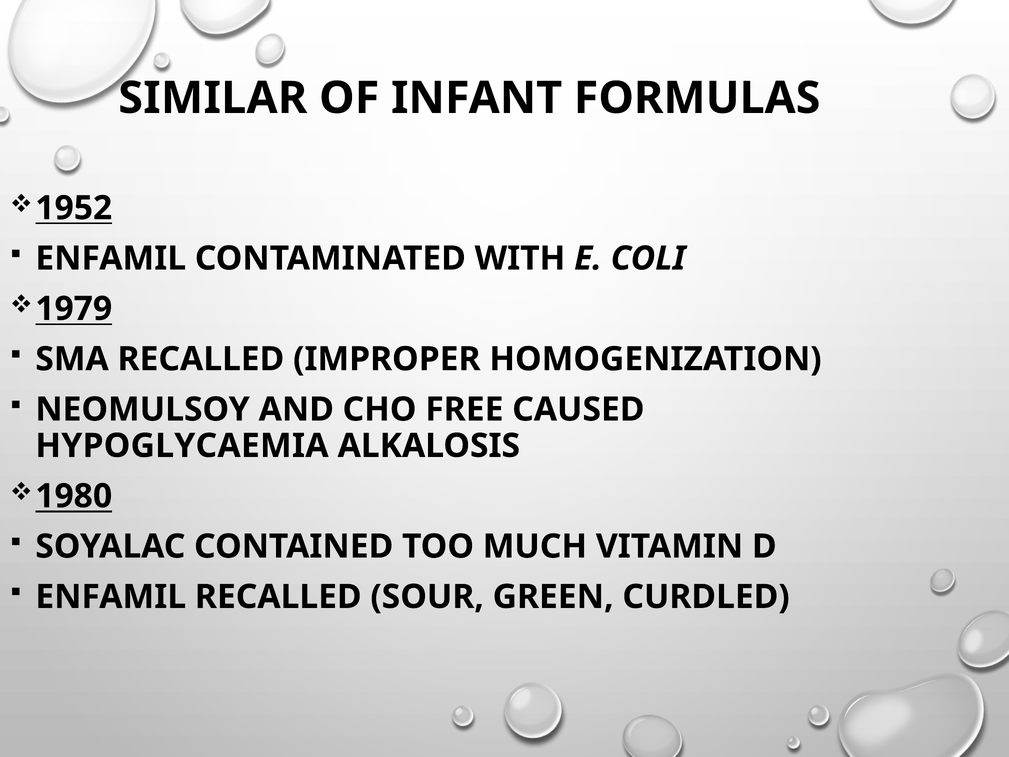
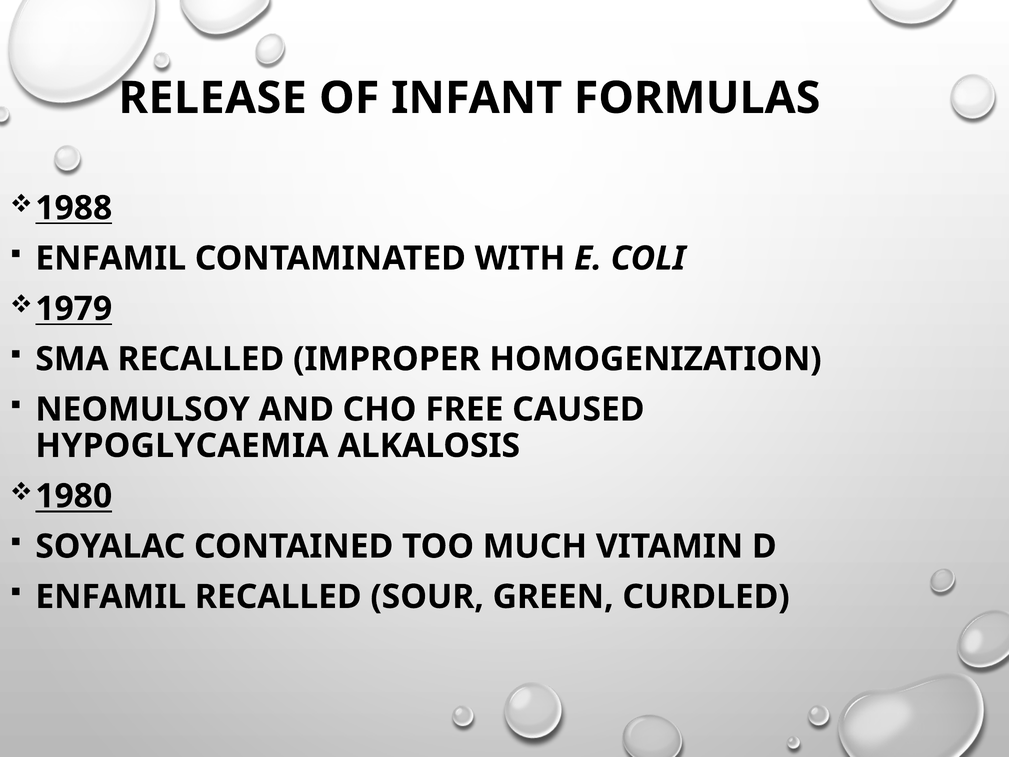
SIMILAR: SIMILAR -> RELEASE (213, 98)
1952: 1952 -> 1988 (74, 208)
